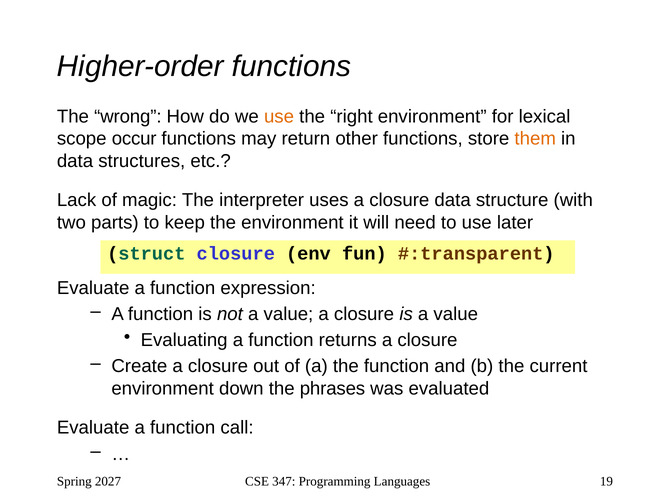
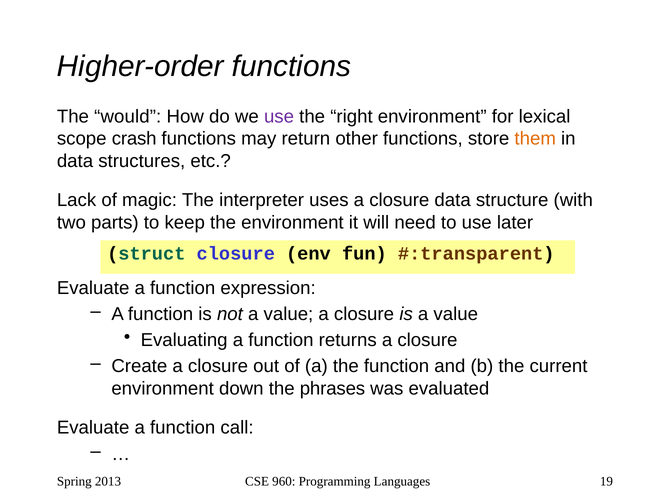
wrong: wrong -> would (128, 116)
use colour: orange -> purple (279, 116)
occur: occur -> crash (134, 139)
2027: 2027 -> 2013 (108, 481)
347: 347 -> 960 (284, 481)
